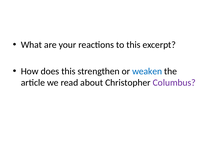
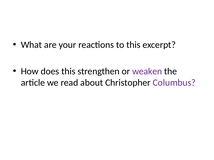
weaken colour: blue -> purple (147, 72)
